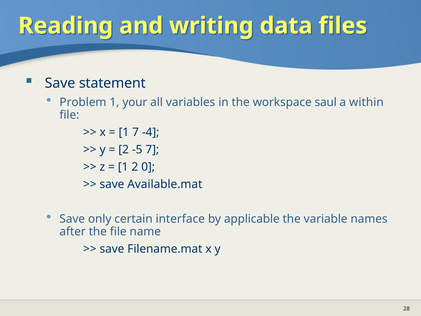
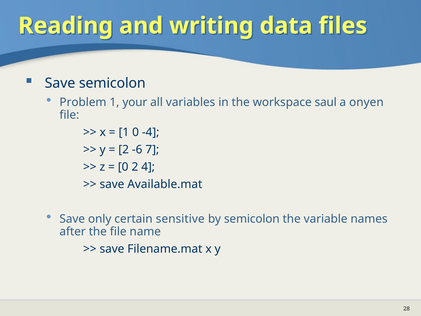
Save statement: statement -> semicolon (112, 83)
within: within -> onyen (366, 102)
1 7: 7 -> 0 (136, 132)
-5: -5 -> -6 (137, 150)
1: 1 -> 0 (123, 167)
0: 0 -> 4 (148, 167)
interface: interface -> sensitive (180, 219)
by applicable: applicable -> semicolon (252, 219)
